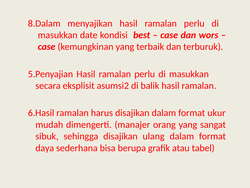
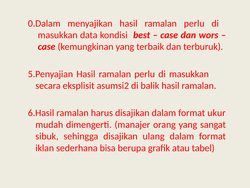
8.Dalam: 8.Dalam -> 0.Dalam (44, 23)
date: date -> data (89, 35)
daya: daya -> iklan (45, 148)
